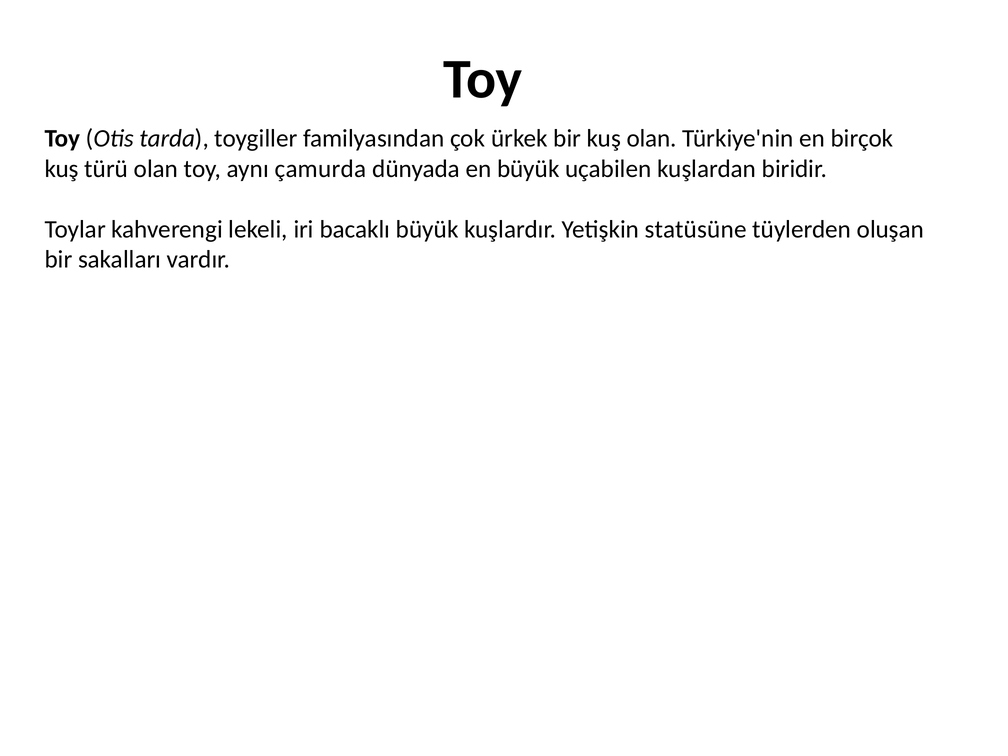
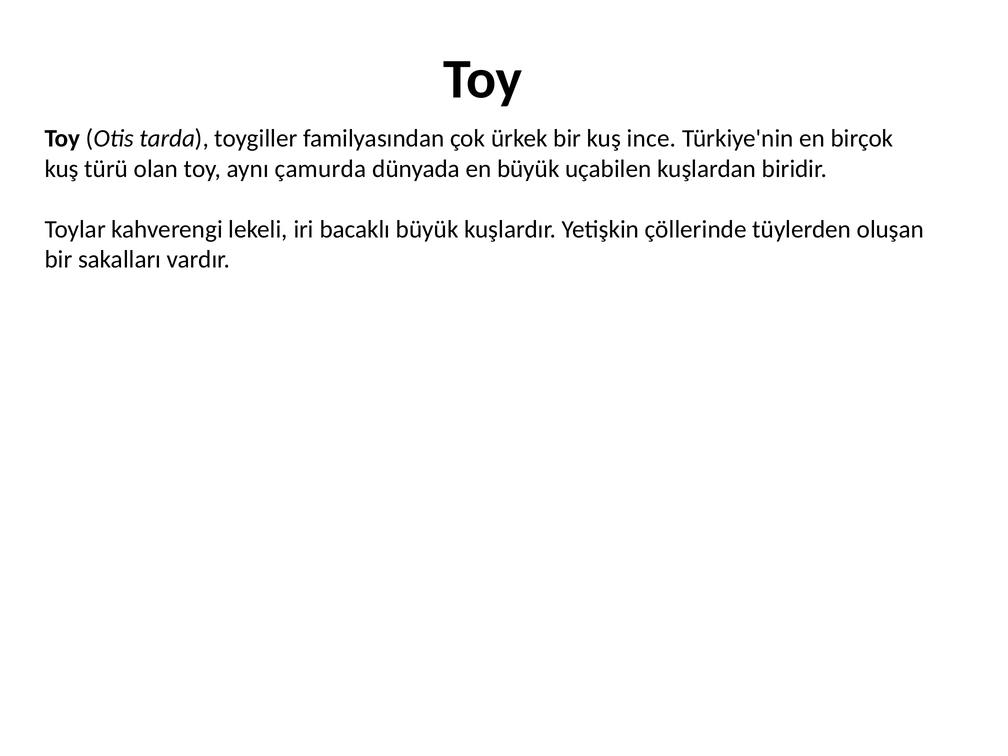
kuş olan: olan -> ince (652, 139)
statüsüne: statüsüne -> çöllerinde (696, 229)
